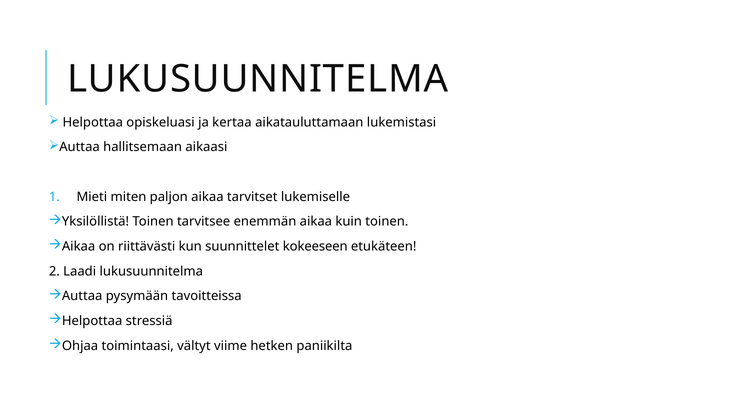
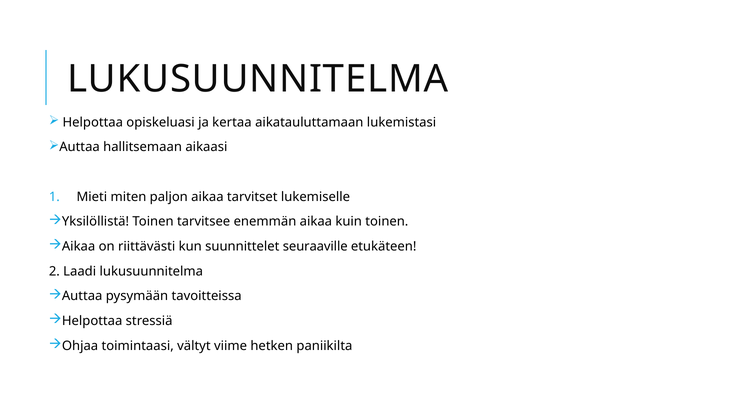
kokeeseen: kokeeseen -> seuraaville (315, 247)
